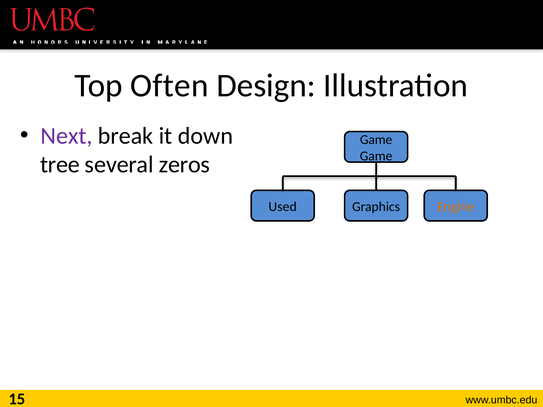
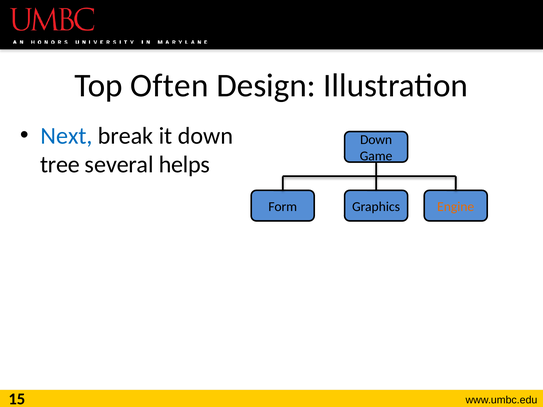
Next colour: purple -> blue (67, 136)
Game: Game -> Down (376, 140)
zeros: zeros -> helps (184, 165)
Used: Used -> Form (283, 207)
